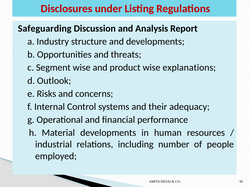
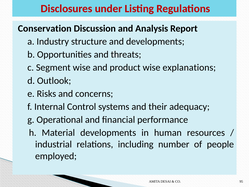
Safeguarding: Safeguarding -> Conservation (45, 28)
